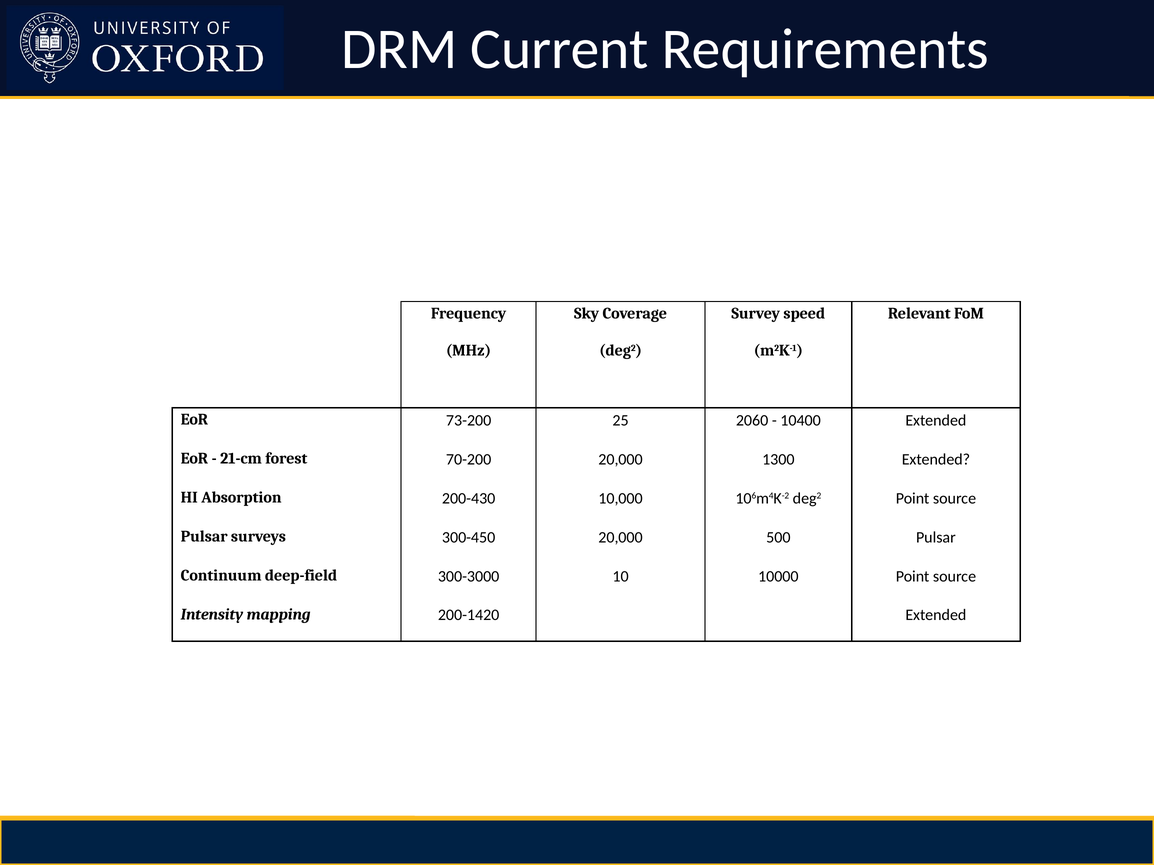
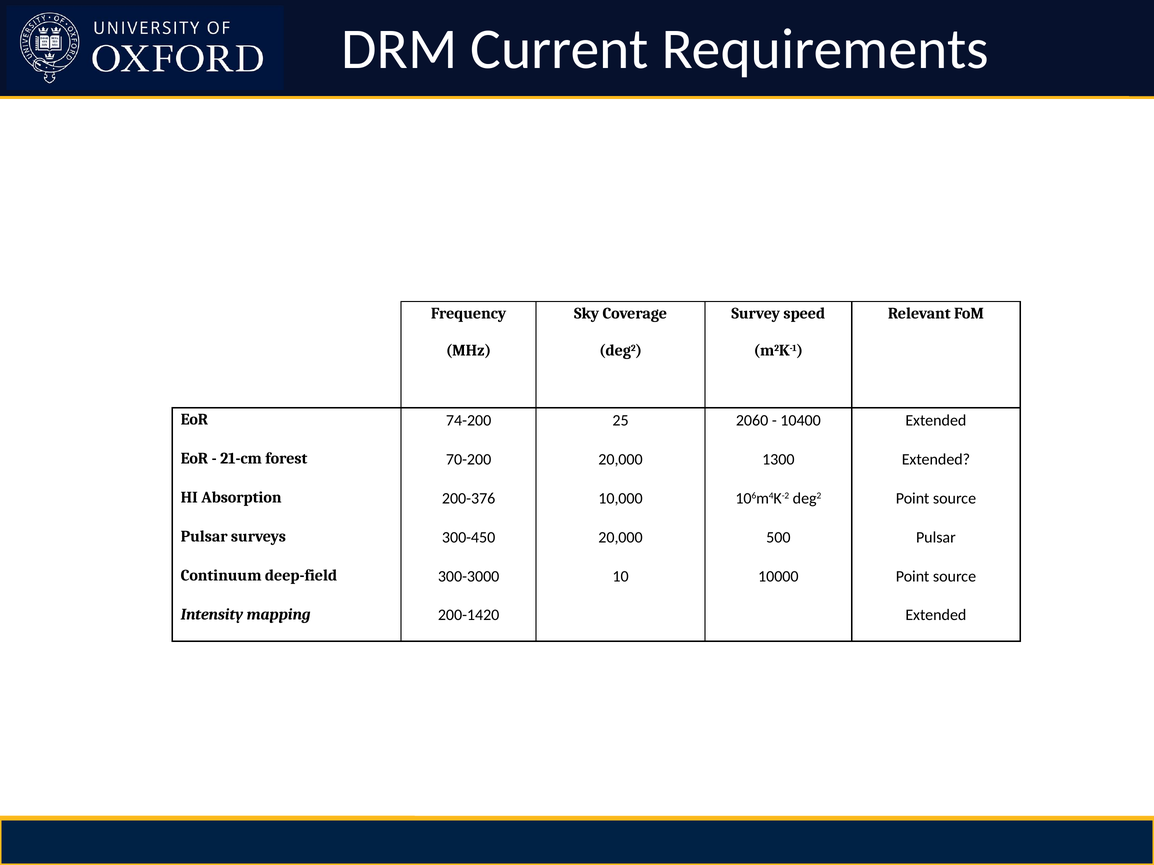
73-200: 73-200 -> 74-200 (469, 421)
200-430: 200-430 -> 200-376 (469, 499)
